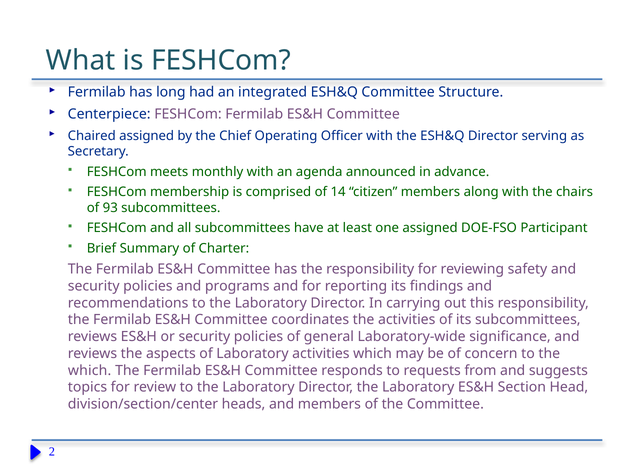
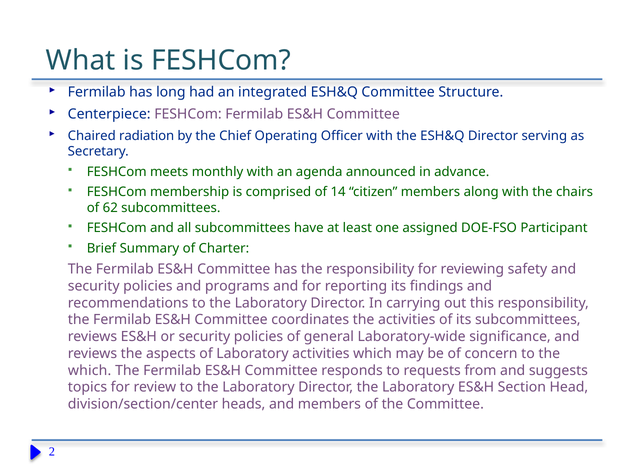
Chaired assigned: assigned -> radiation (147, 136)
93: 93 -> 62 (110, 208)
